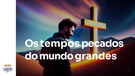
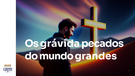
tempos: tempos -> grávida (60, 43)
